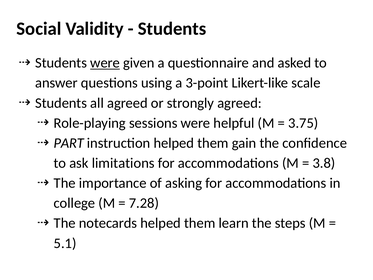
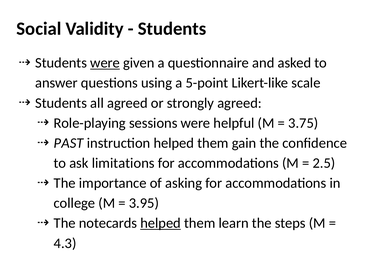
3-point: 3-point -> 5-point (207, 83)
PART: PART -> PAST (69, 143)
3.8: 3.8 -> 2.5 (324, 163)
7.28: 7.28 -> 3.95 (144, 203)
helped underline: none -> present (161, 223)
5.1: 5.1 -> 4.3 (65, 243)
